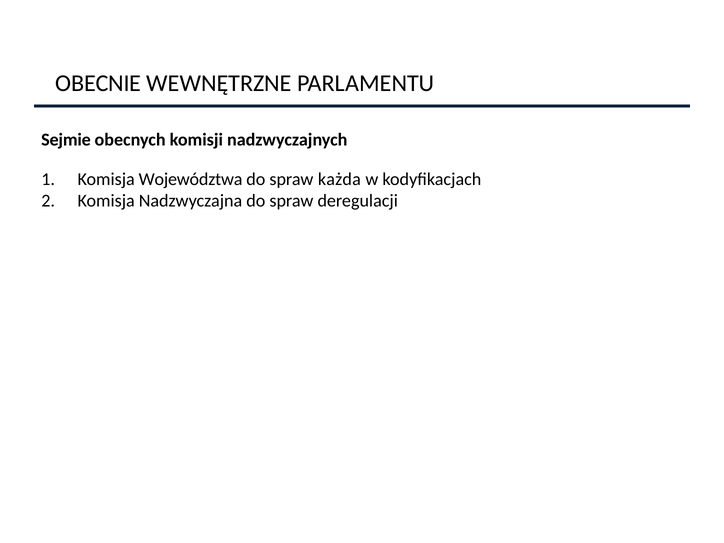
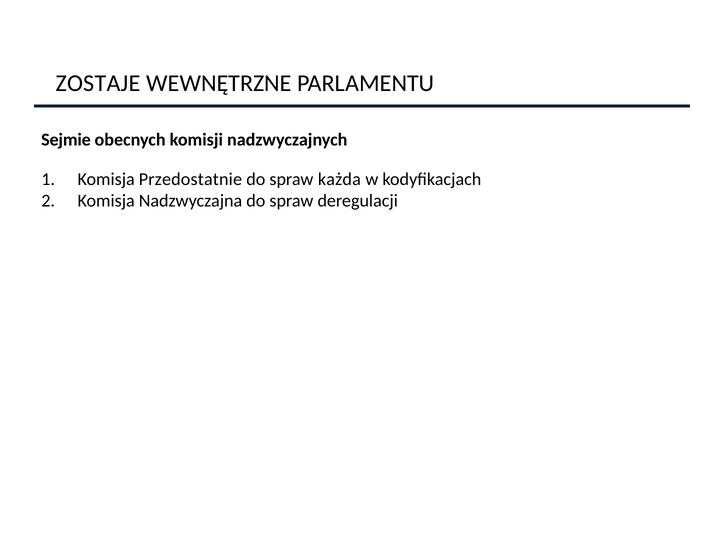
OBECNIE: OBECNIE -> ZOSTAJE (98, 83)
Województwa: Województwa -> Przedostatnie (190, 179)
